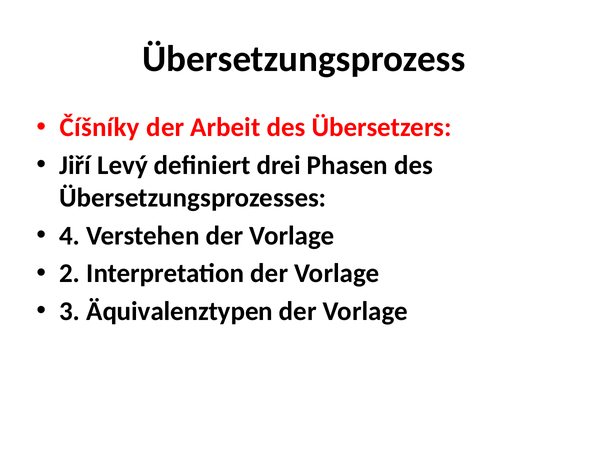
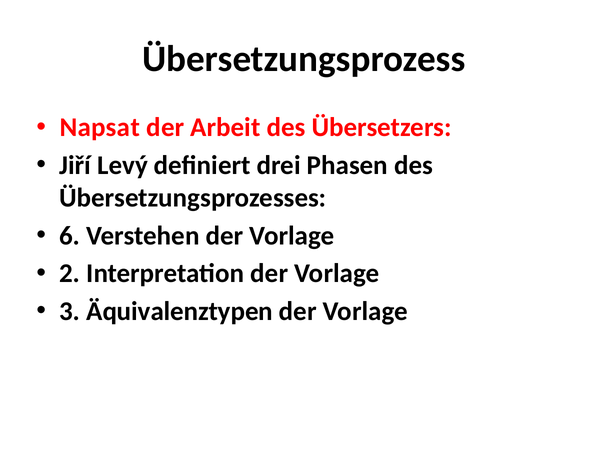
Číšníky: Číšníky -> Napsat (100, 128)
4: 4 -> 6 (70, 236)
